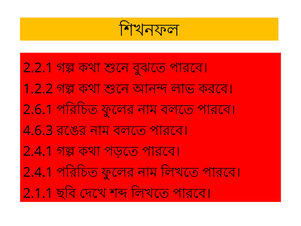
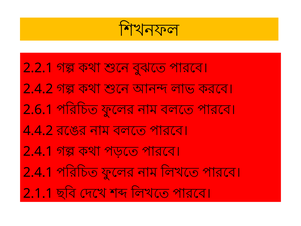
1.2.2: 1.2.2 -> 2.4.2 (38, 89)
4.6.3: 4.6.3 -> 4.4.2 (38, 131)
